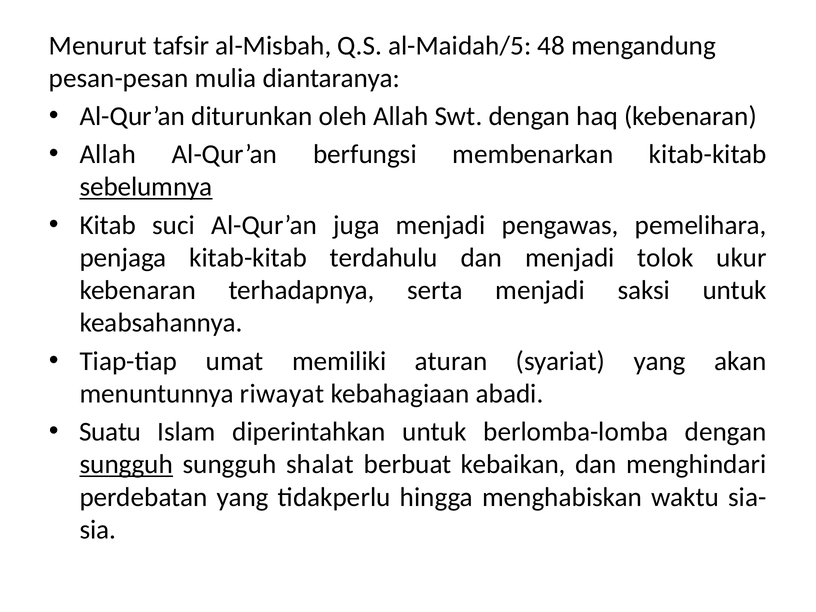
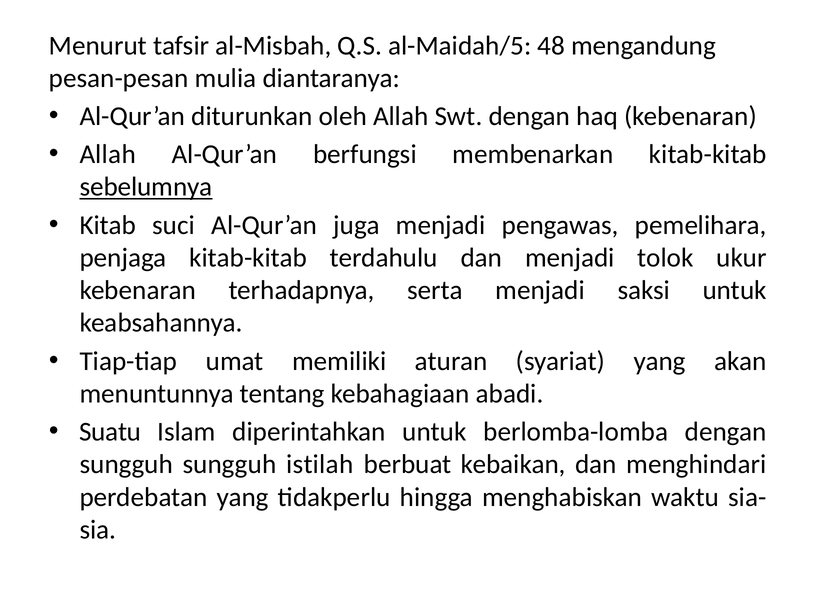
riwayat: riwayat -> tentang (282, 394)
sungguh underline: present -> none (126, 464)
shalat: shalat -> istilah (320, 464)
